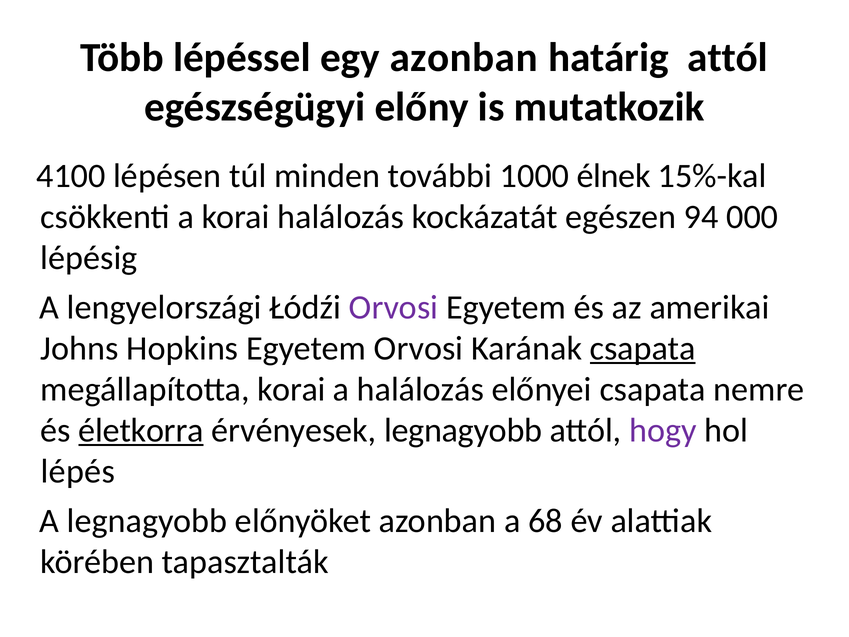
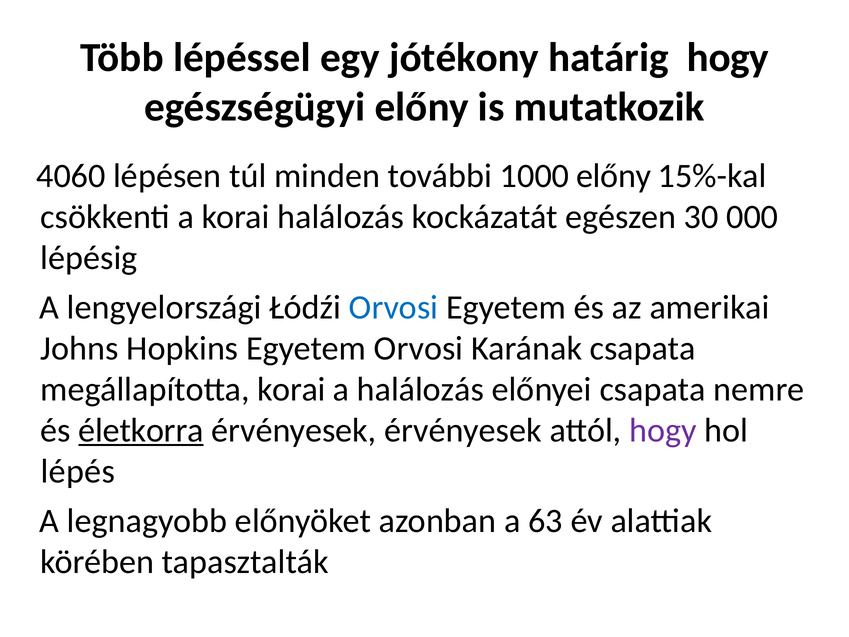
egy azonban: azonban -> jótékony (464, 57)
határig attól: attól -> hogy (728, 57)
4100: 4100 -> 4060 (71, 176)
1000 élnek: élnek -> előny (614, 176)
94: 94 -> 30 (701, 217)
Orvosi colour: purple -> blue (394, 307)
csapata underline: present -> none (643, 348)
érvényesek legnagyobb: legnagyobb -> érvényesek (463, 430)
68: 68 -> 63 (545, 521)
